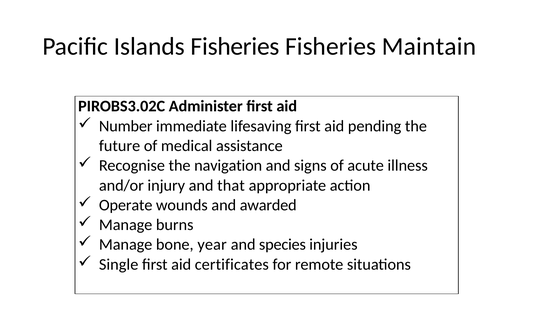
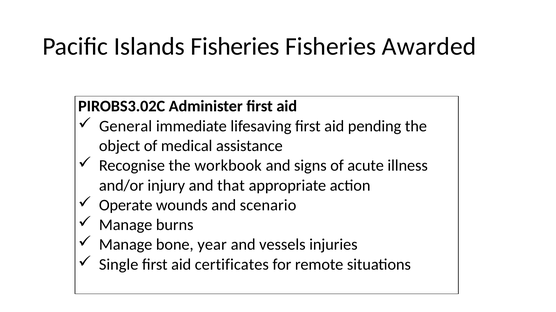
Maintain: Maintain -> Awarded (429, 47)
Number: Number -> General (126, 126)
future: future -> object (120, 146)
navigation: navigation -> workbook (228, 166)
awarded: awarded -> scenario (268, 206)
species: species -> vessels (282, 245)
